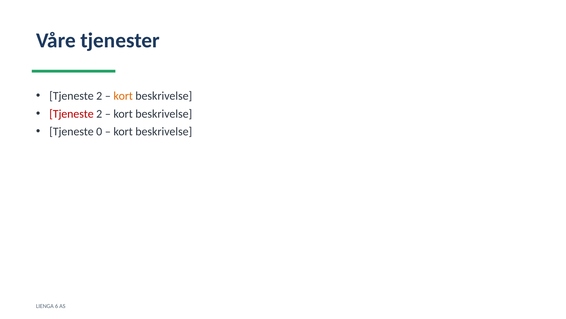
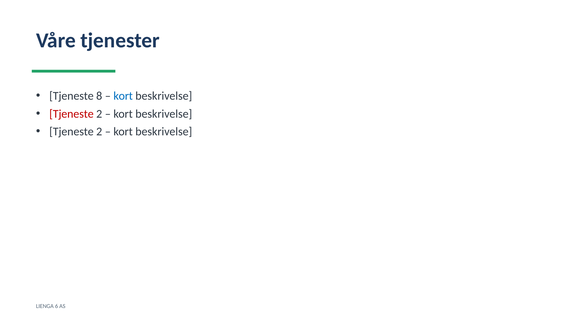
2: 2 -> 8 (99, 96)
kort colour: orange -> blue (123, 96)
0: 0 -> 2 (99, 131)
